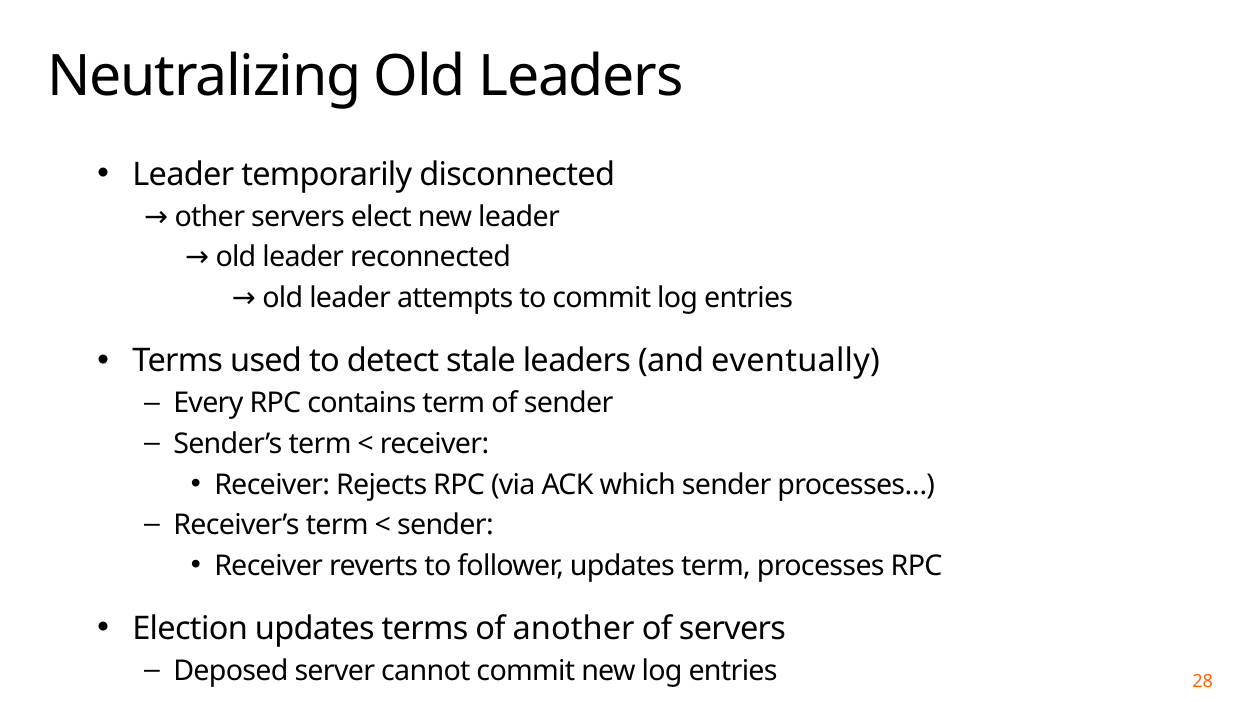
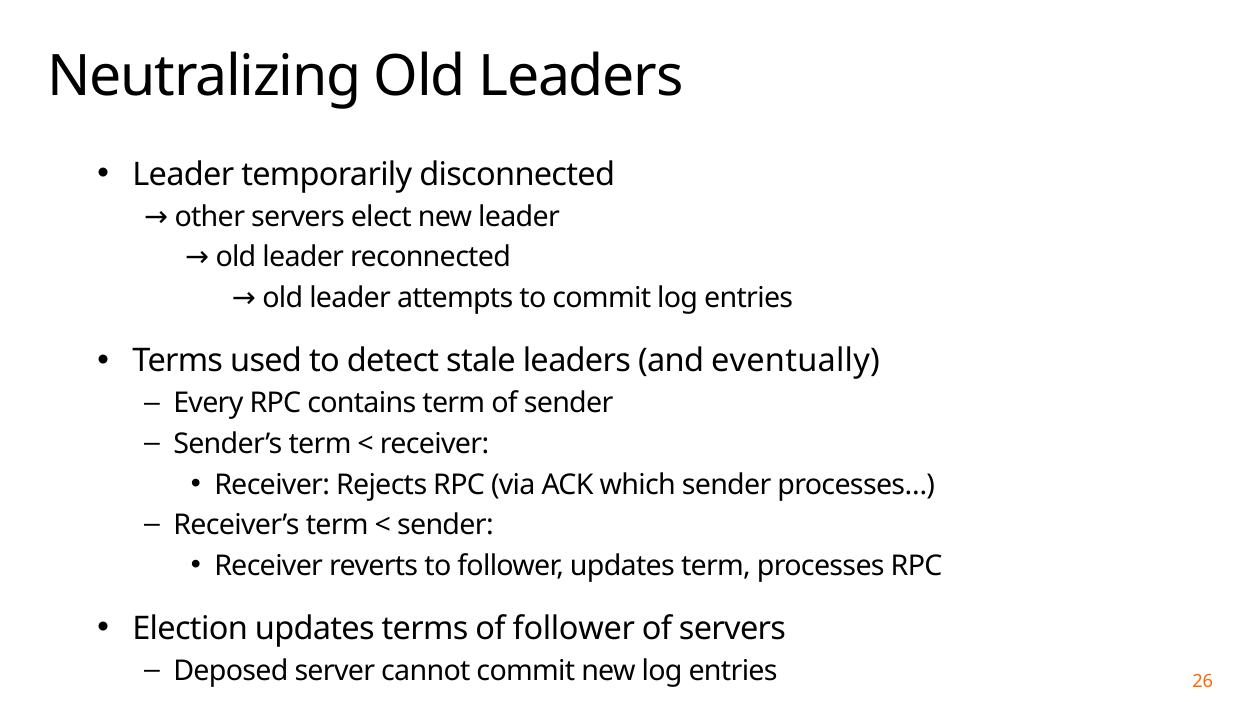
of another: another -> follower (574, 629)
28: 28 -> 26 (1203, 681)
